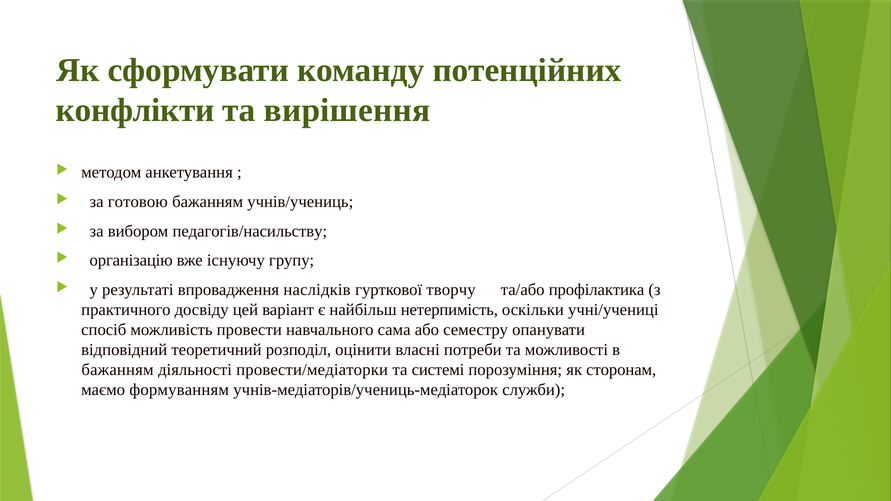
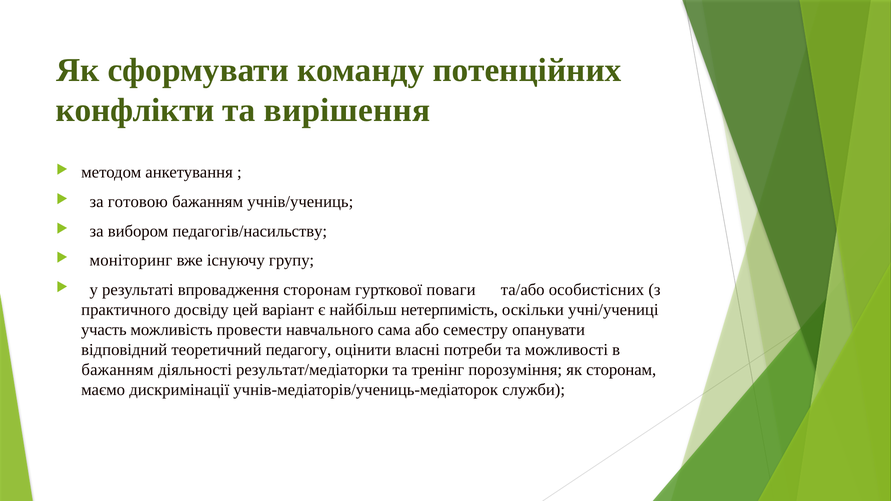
організацію: організацію -> моніторинг (131, 260)
впровадження наслідків: наслідків -> сторонам (317, 290)
творчу: творчу -> поваги (451, 290)
профілактика: профілактика -> особистісних (596, 290)
спосіб: спосіб -> участь (104, 330)
розподіл: розподіл -> педагогу (299, 350)
провести/медіаторки: провести/медіаторки -> результат/медіаторки (312, 370)
системі: системі -> тренінг (438, 370)
формуванням: формуванням -> дискримінації (179, 390)
